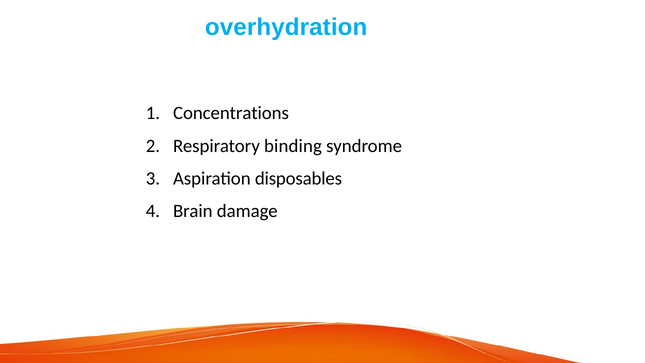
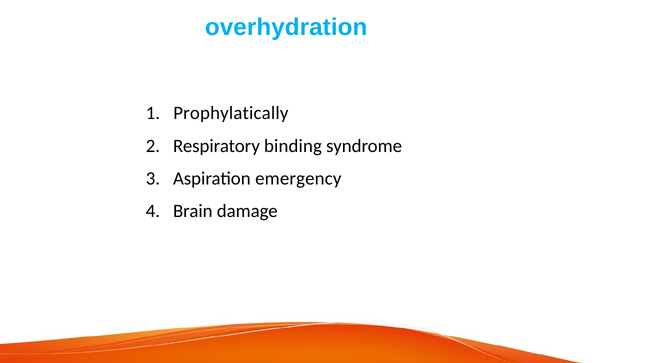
Concentrations: Concentrations -> Prophylatically (231, 113)
disposables: disposables -> emergency (298, 178)
